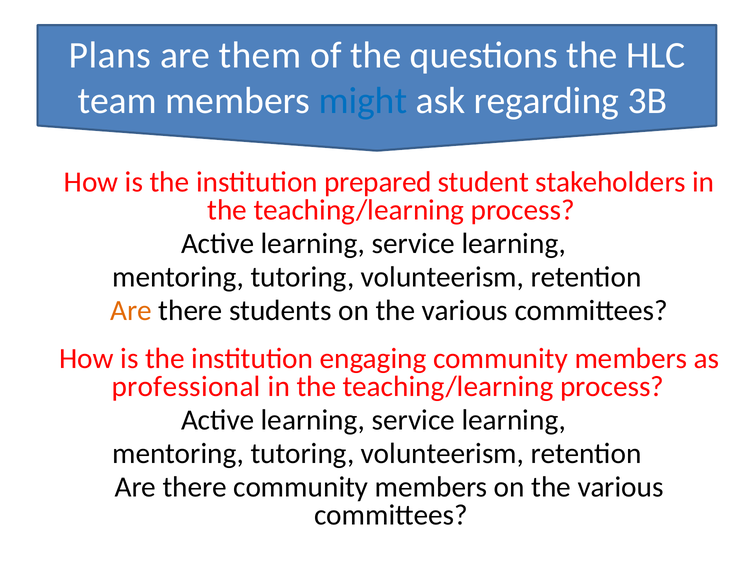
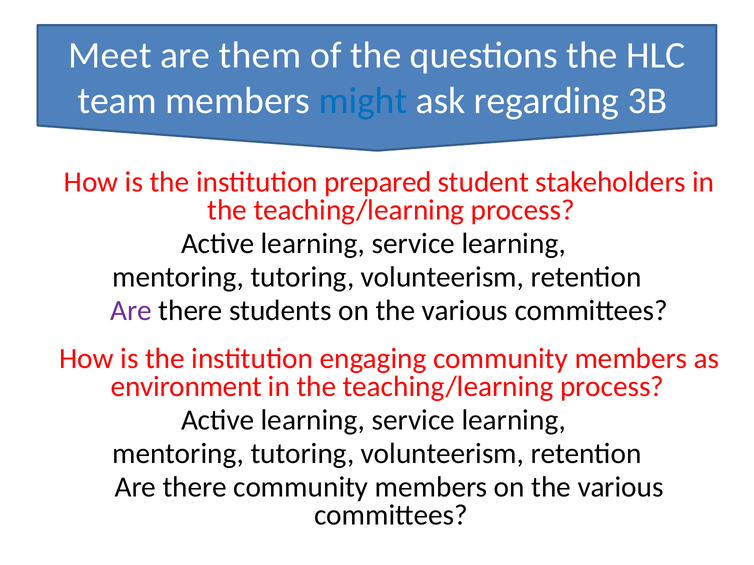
Plans: Plans -> Meet (110, 55)
Are colour: orange -> purple (131, 311)
professional: professional -> environment (186, 387)
